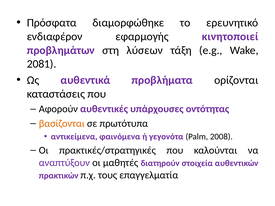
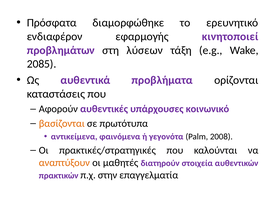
2081: 2081 -> 2085 (42, 64)
οντότητας: οντότητας -> κοινωνικό (207, 109)
αναπτύξουν colour: purple -> orange (64, 163)
τους: τους -> στην (108, 175)
